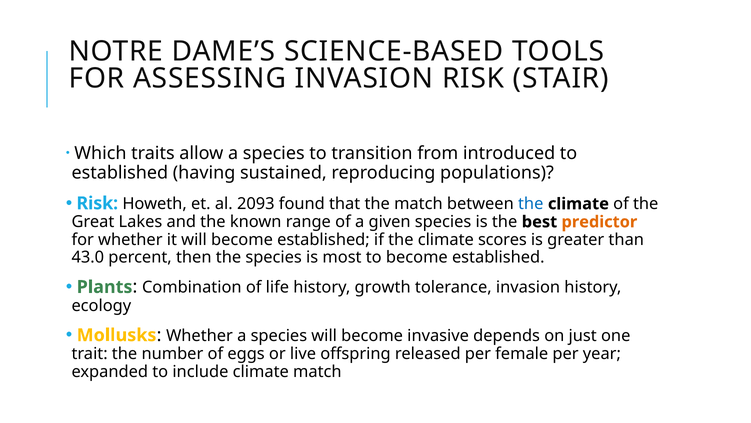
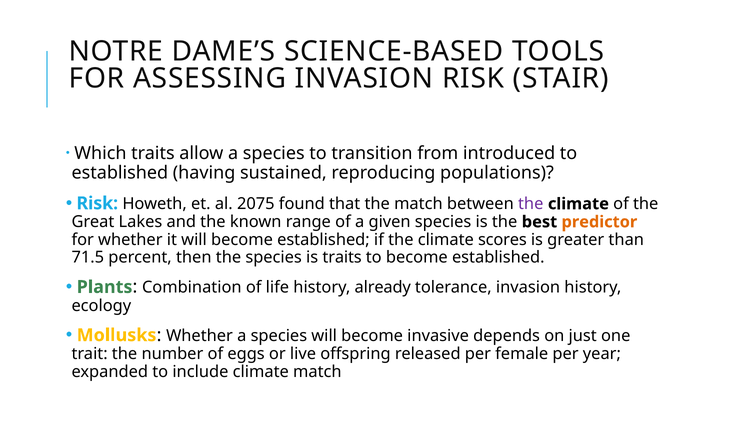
2093: 2093 -> 2075 (256, 204)
the colour: blue -> purple (531, 204)
43.0: 43.0 -> 71.5 (88, 257)
is most: most -> traits (342, 257)
growth: growth -> already (383, 287)
